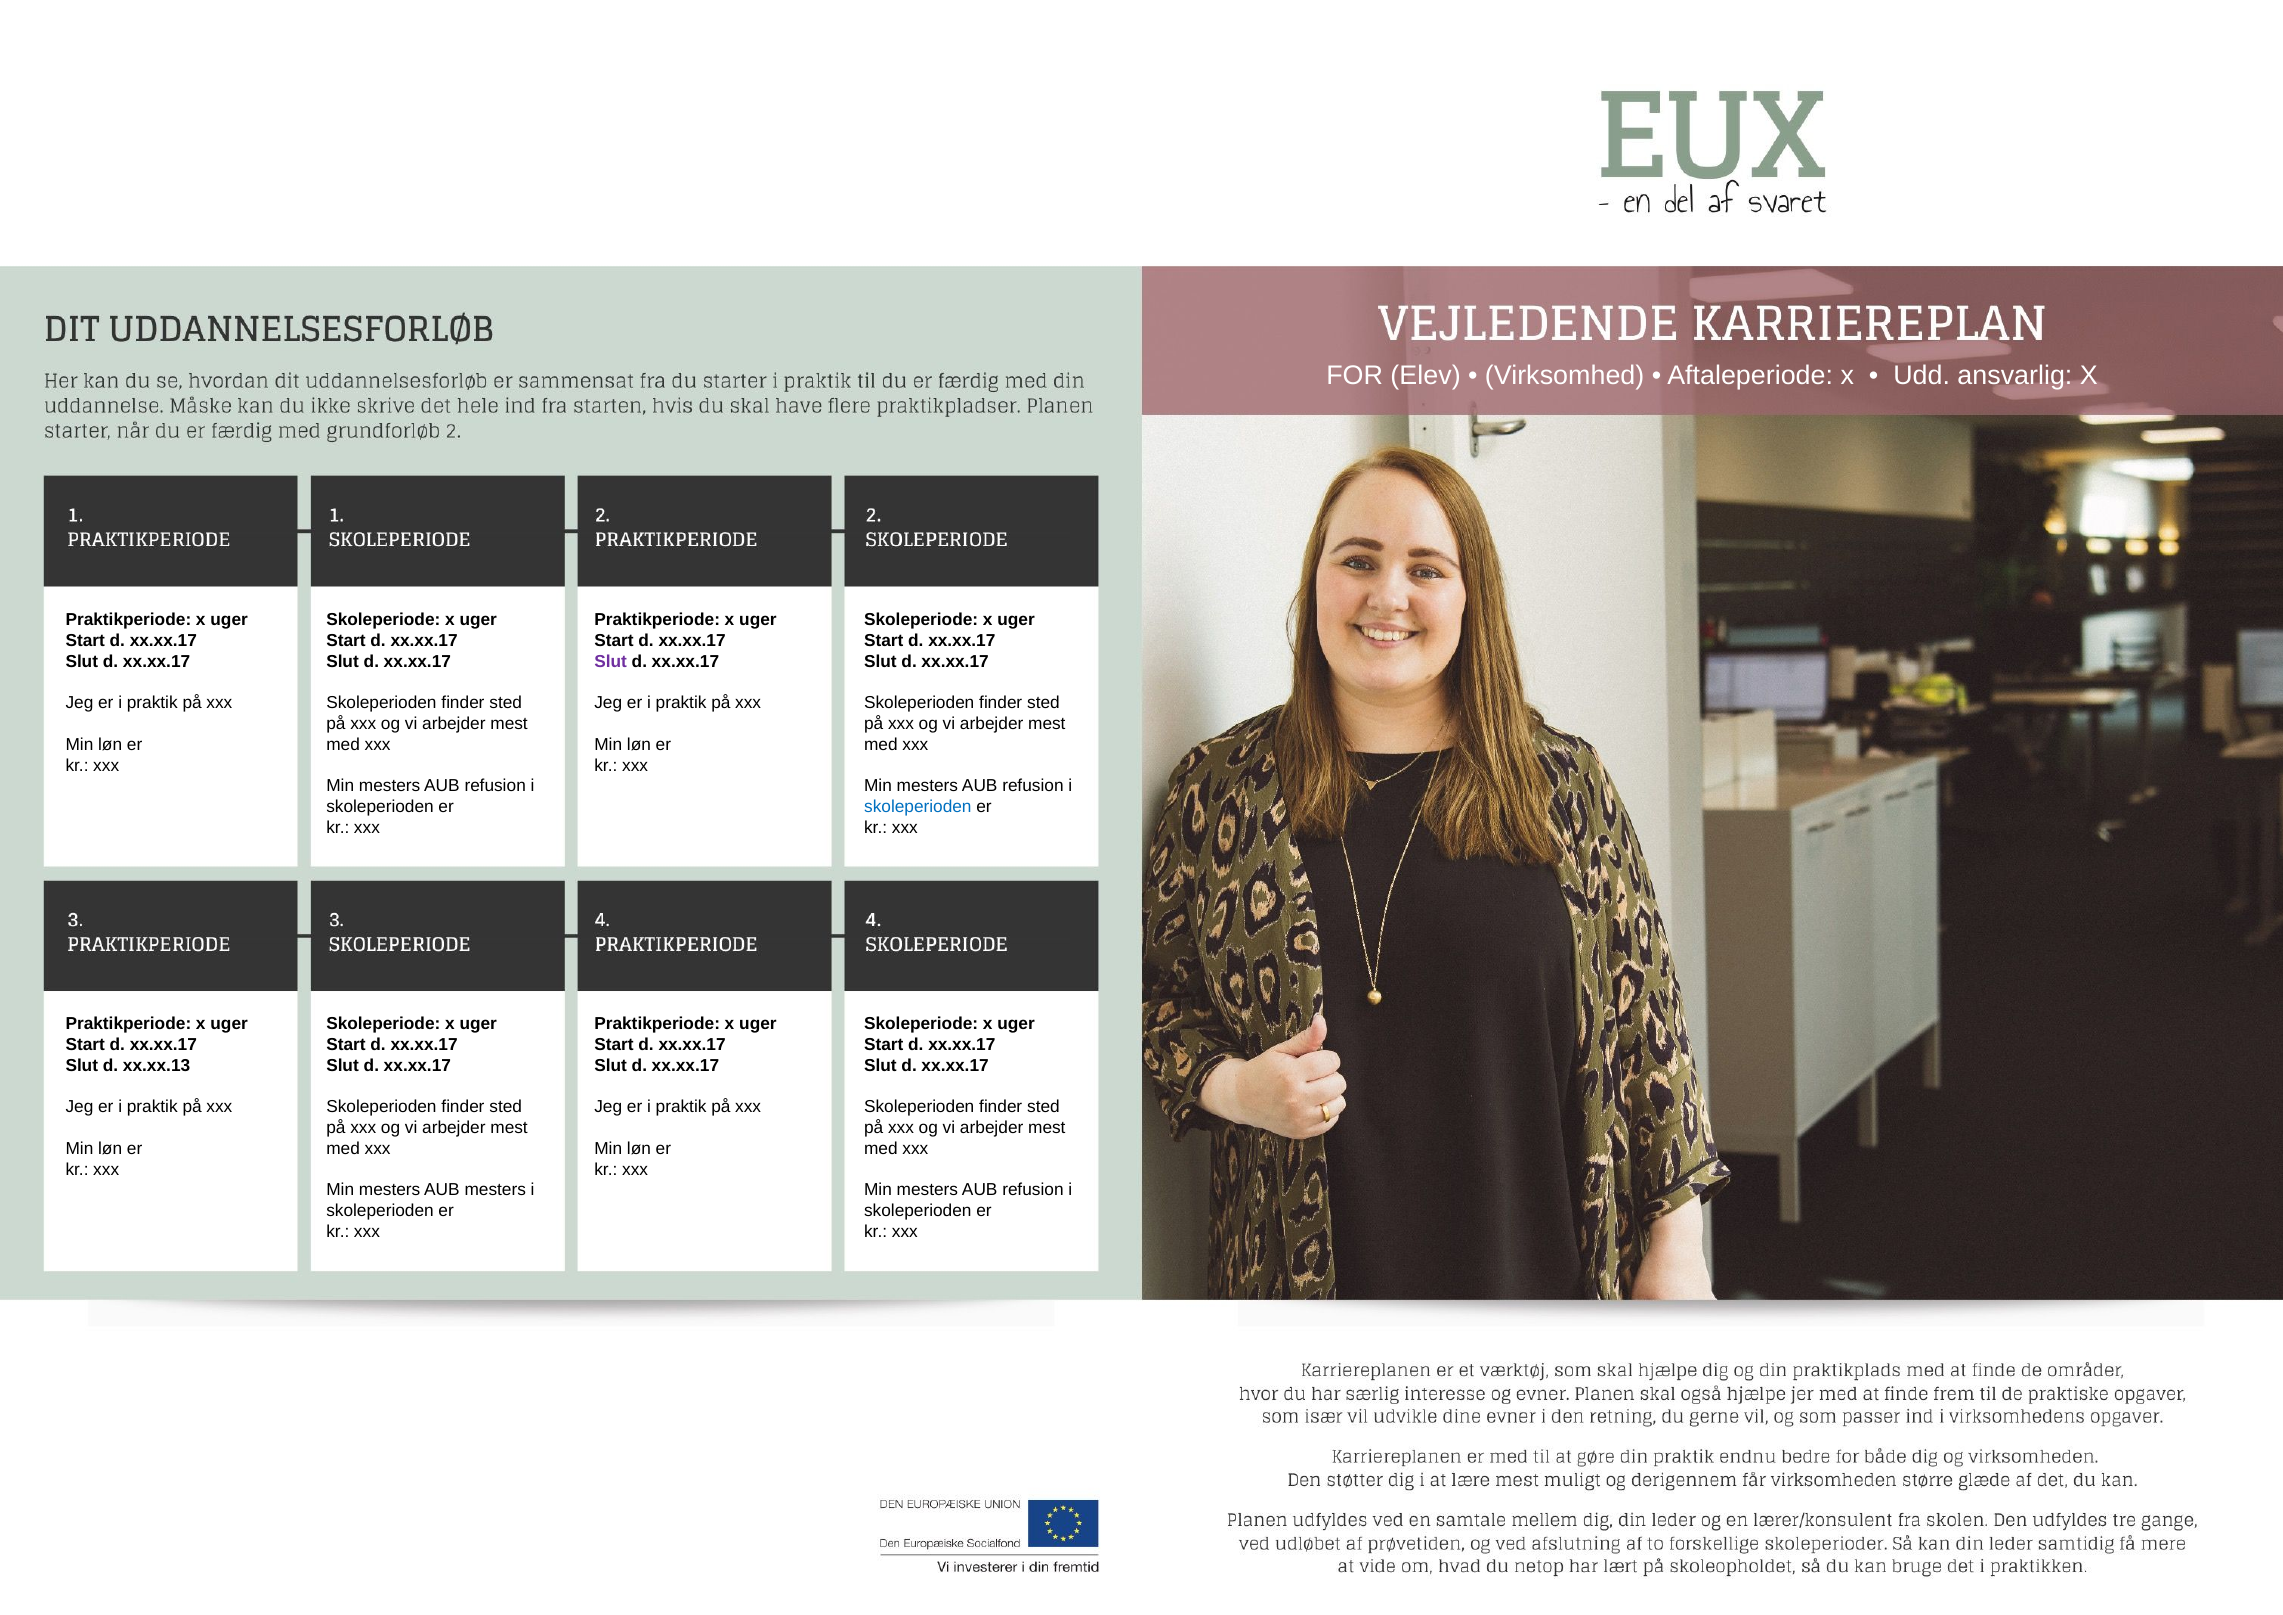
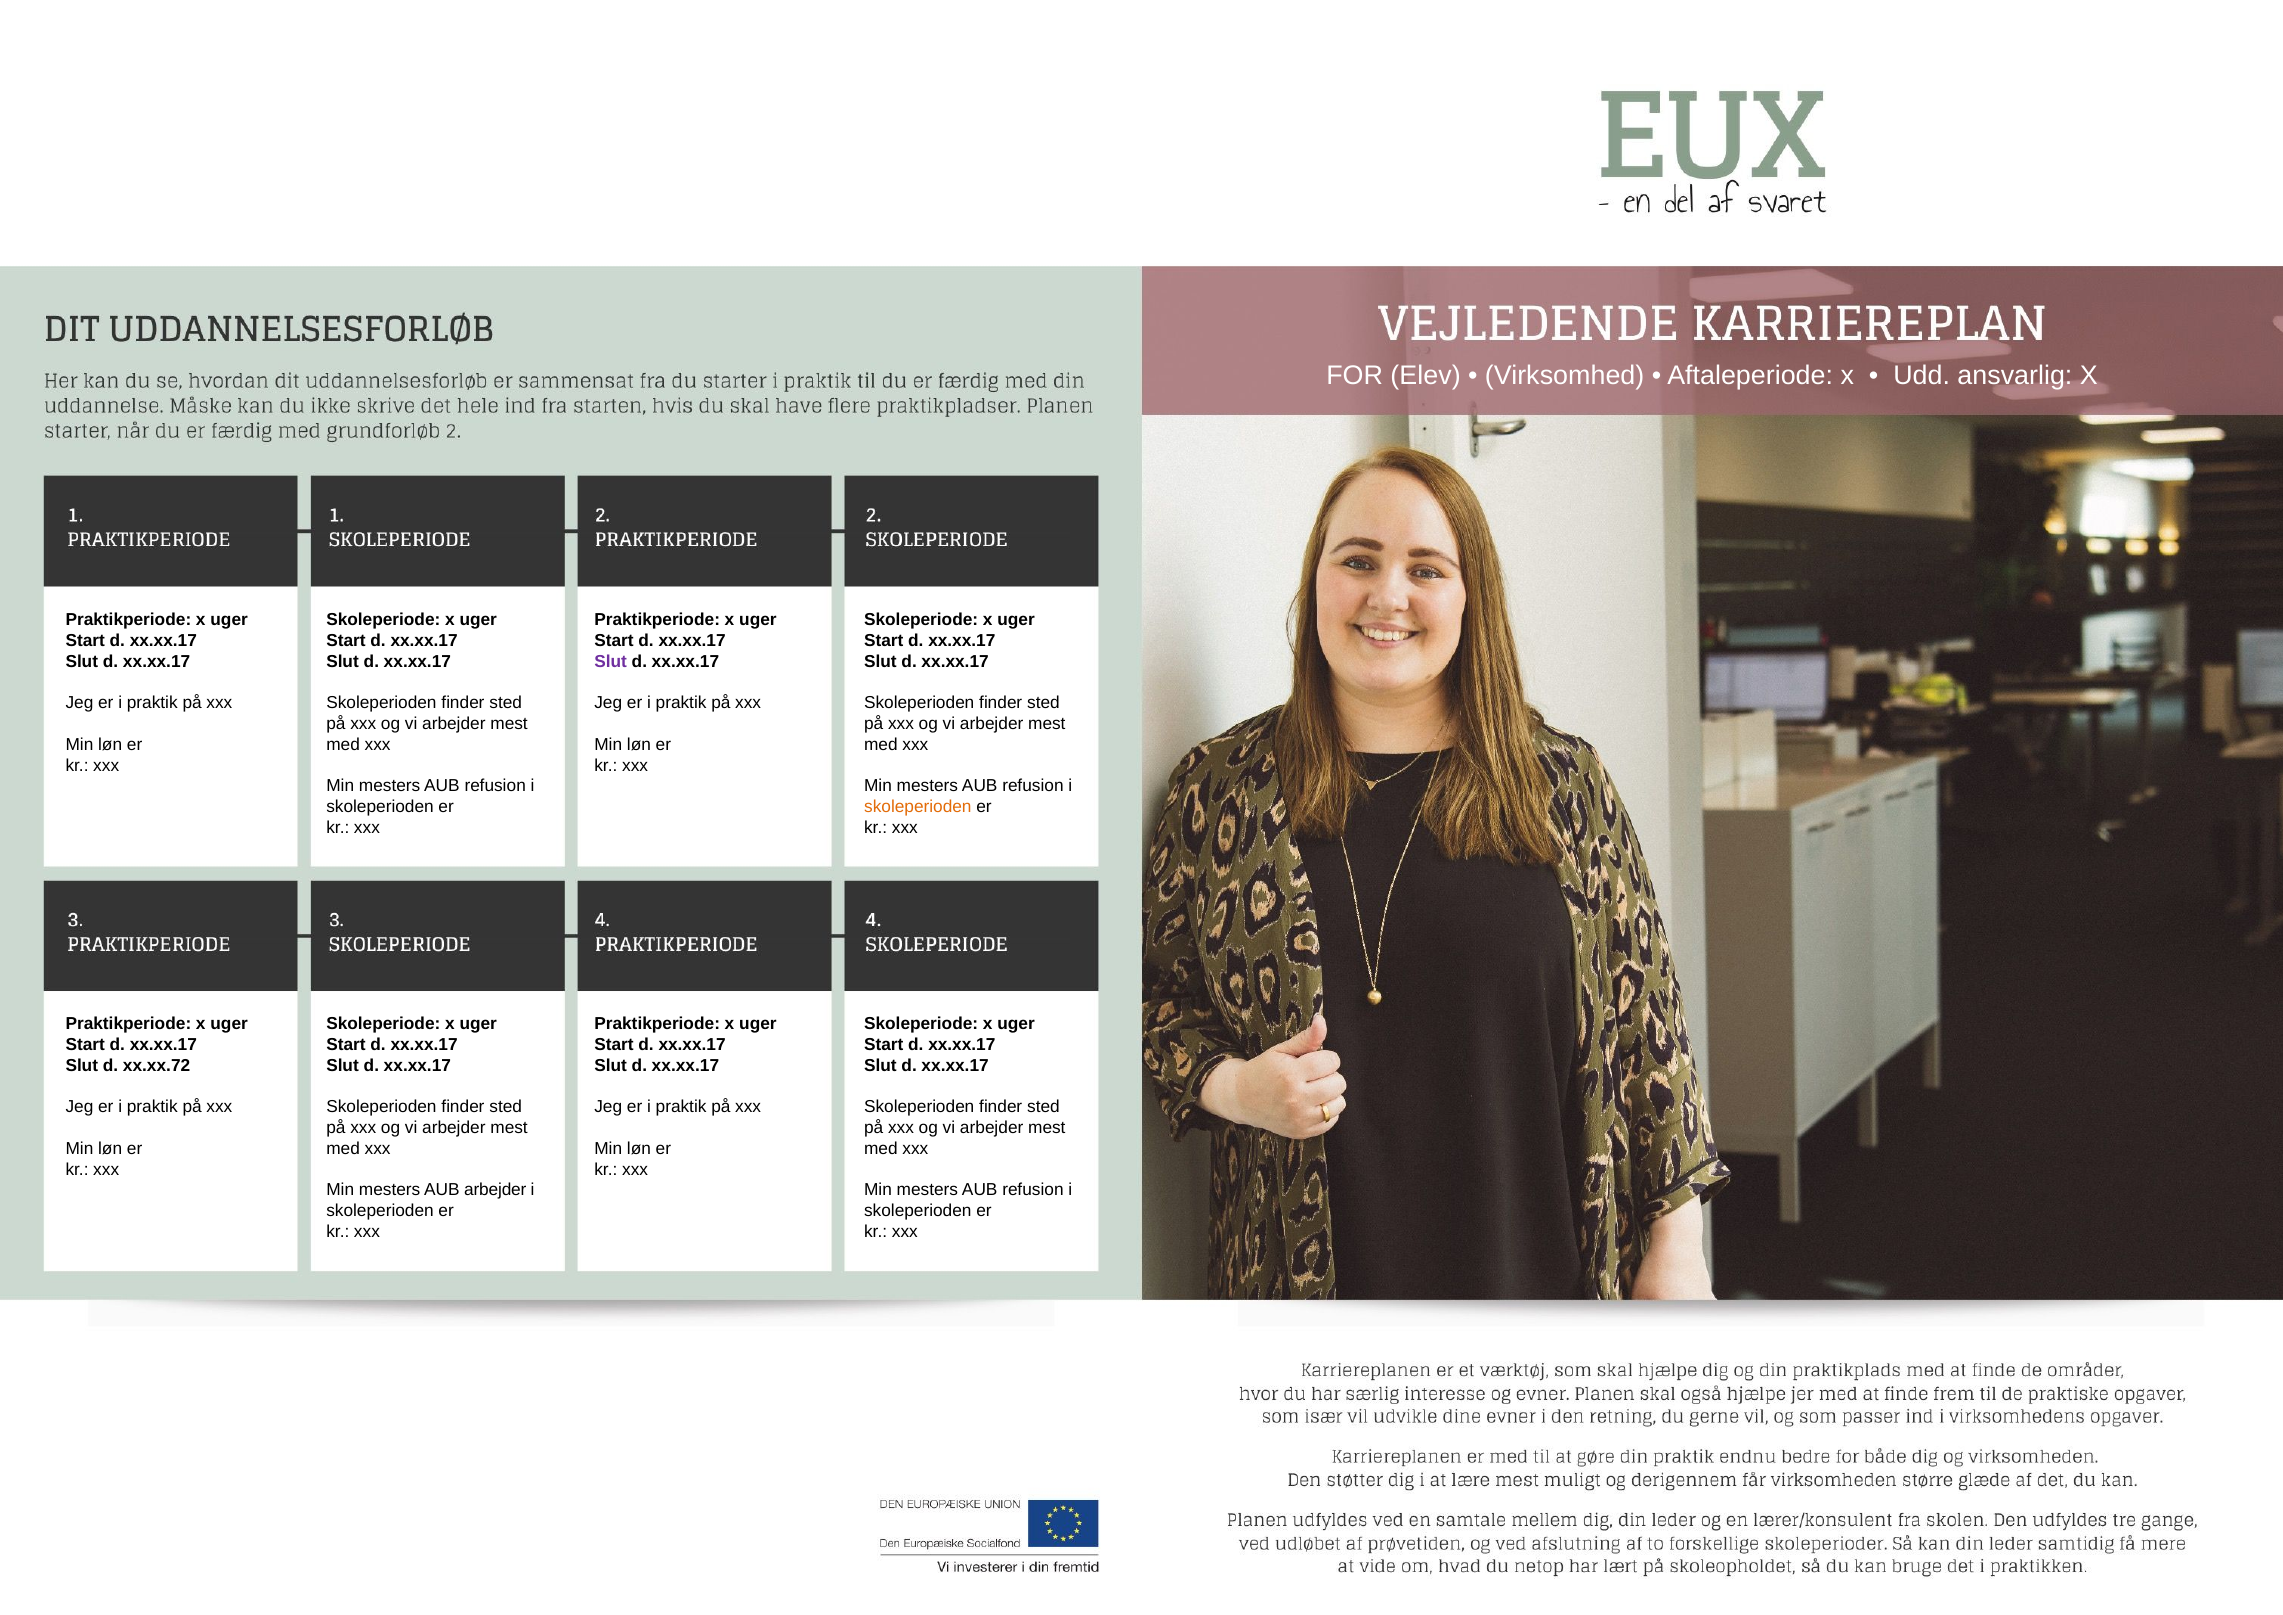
skoleperioden colour: blue -> orange (918, 807)
xx.xx.13: xx.xx.13 -> xx.xx.72 (157, 1065)
AUB mesters: mesters -> arbejder (495, 1190)
